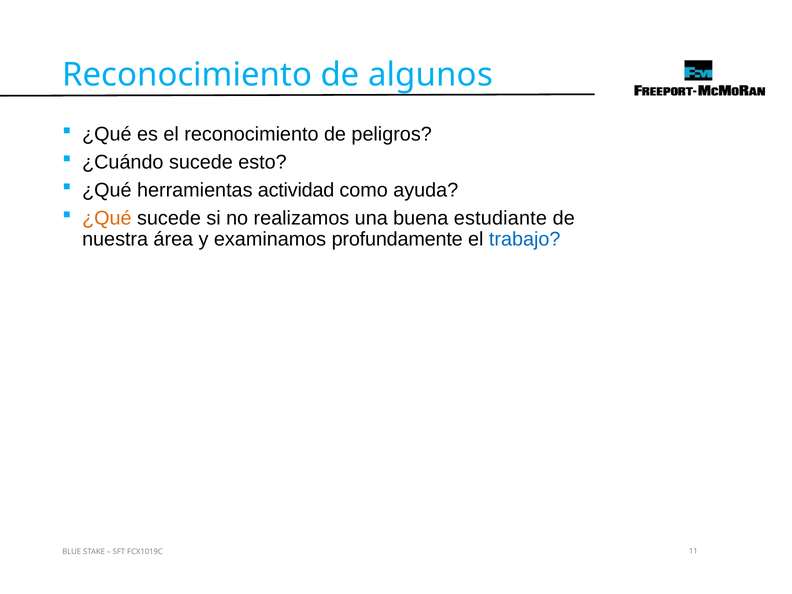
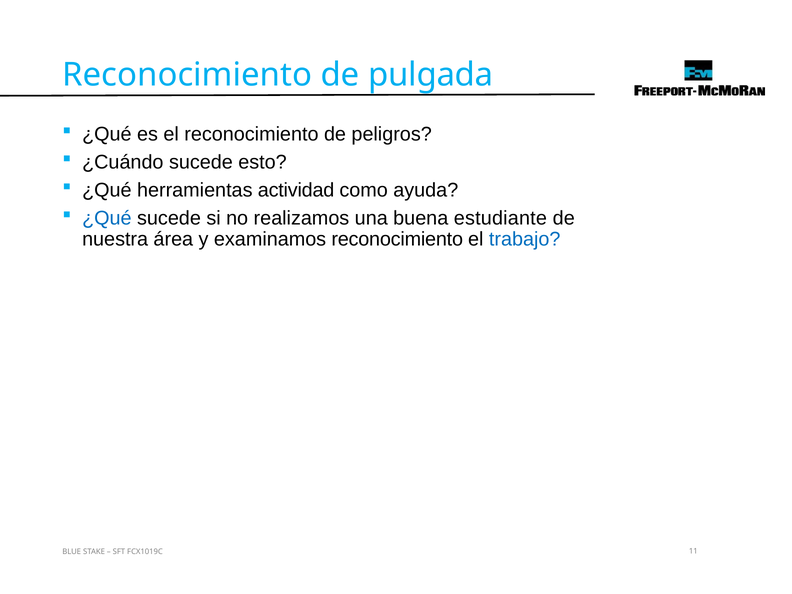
algunos: algunos -> pulgada (431, 75)
¿Qué colour: orange -> blue (107, 218)
examinamos profundamente: profundamente -> reconocimiento (397, 239)
